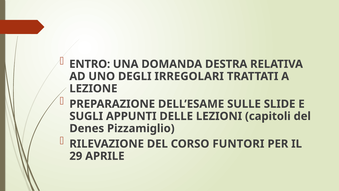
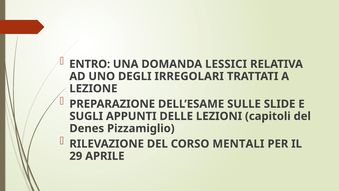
DESTRA: DESTRA -> LESSICI (226, 64)
FUNTORI: FUNTORI -> MENTALI (238, 144)
